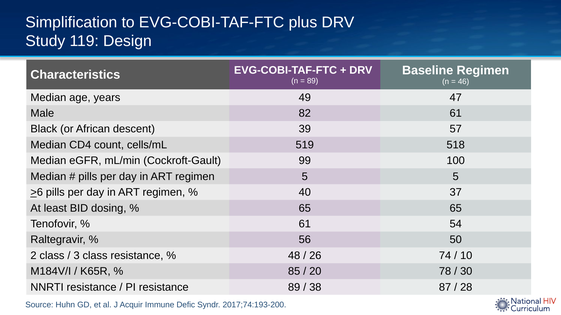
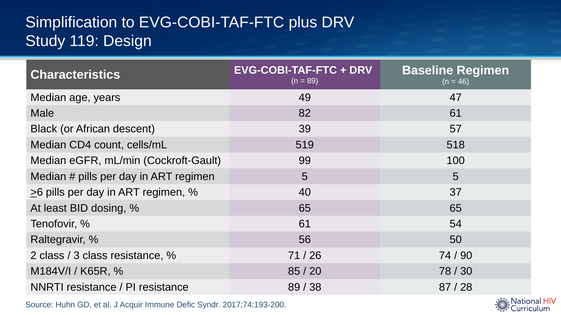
48: 48 -> 71 (294, 256)
10: 10 -> 90 (466, 256)
